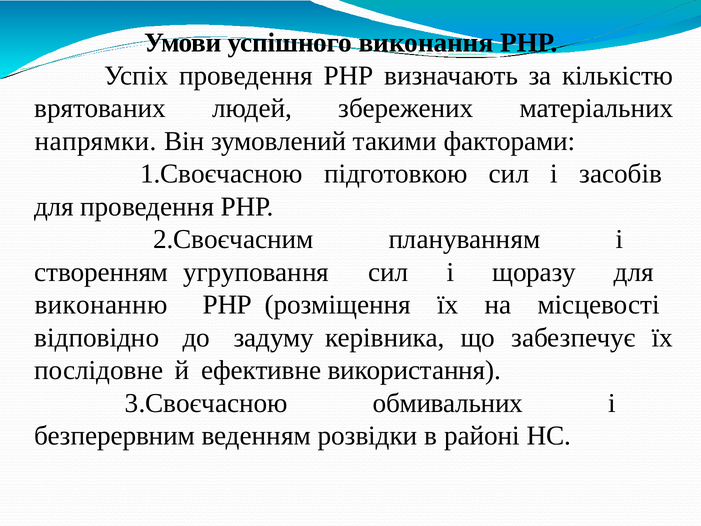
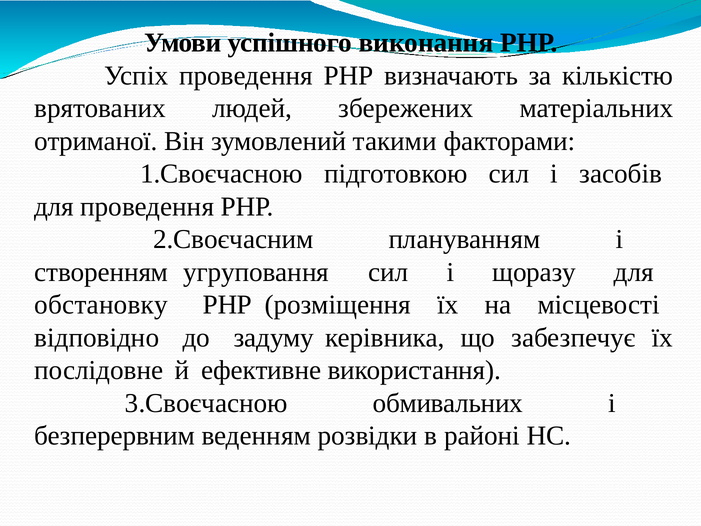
напрямки: напрямки -> отриманої (96, 141)
виконанню: виконанню -> обстановку (101, 305)
